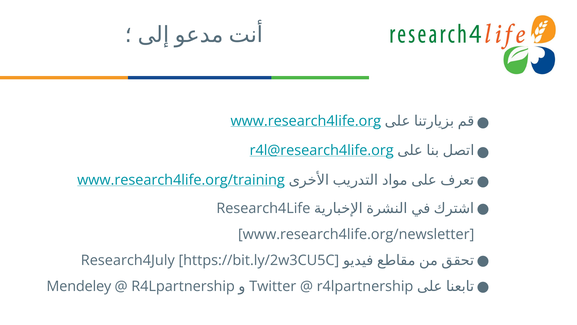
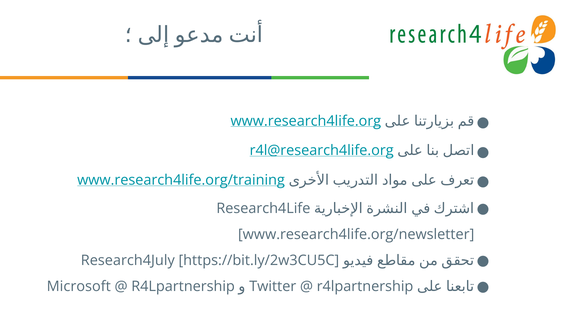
Mendeley: Mendeley -> Microsoft (79, 286)
